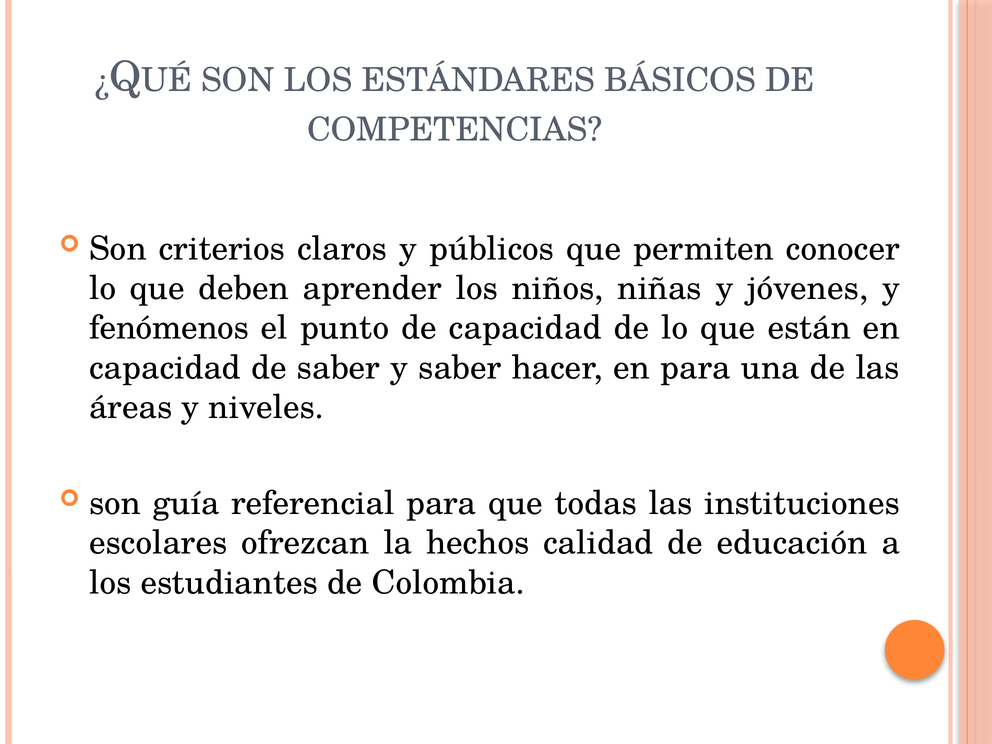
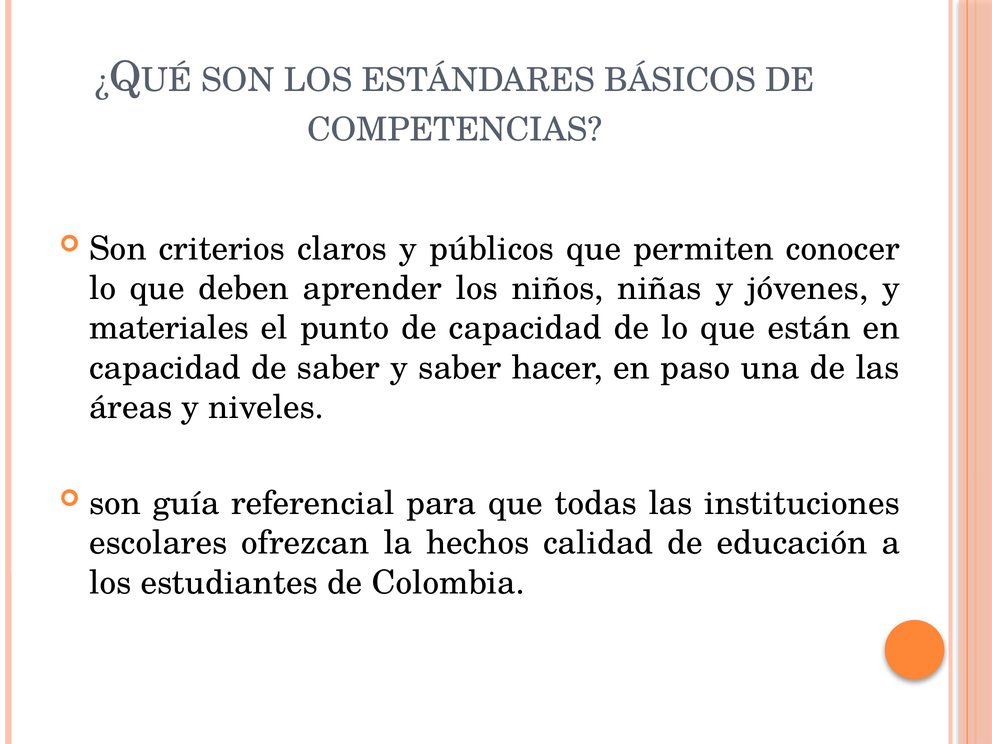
fenómenos: fenómenos -> materiales (169, 328)
en para: para -> paso (695, 368)
